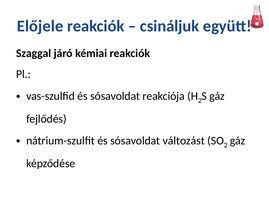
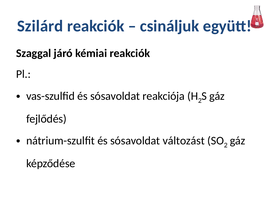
Előjele: Előjele -> Szilárd (40, 26)
